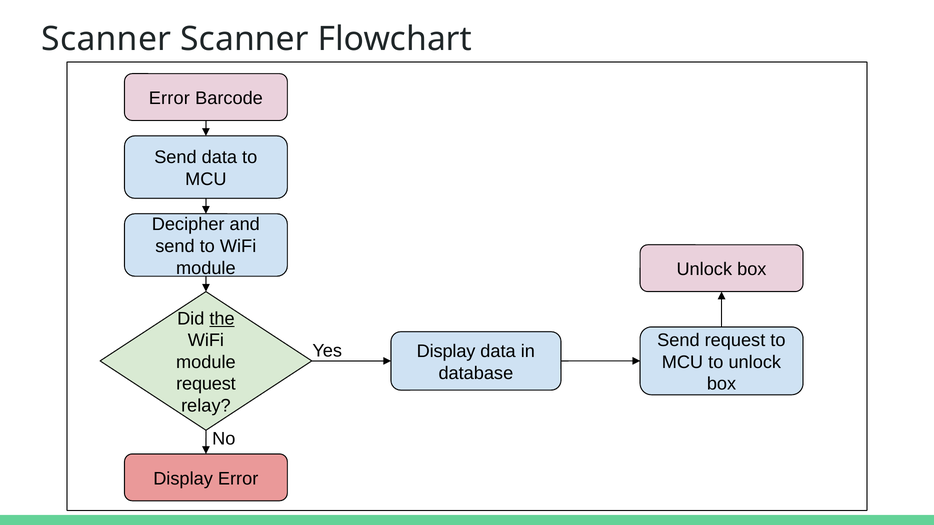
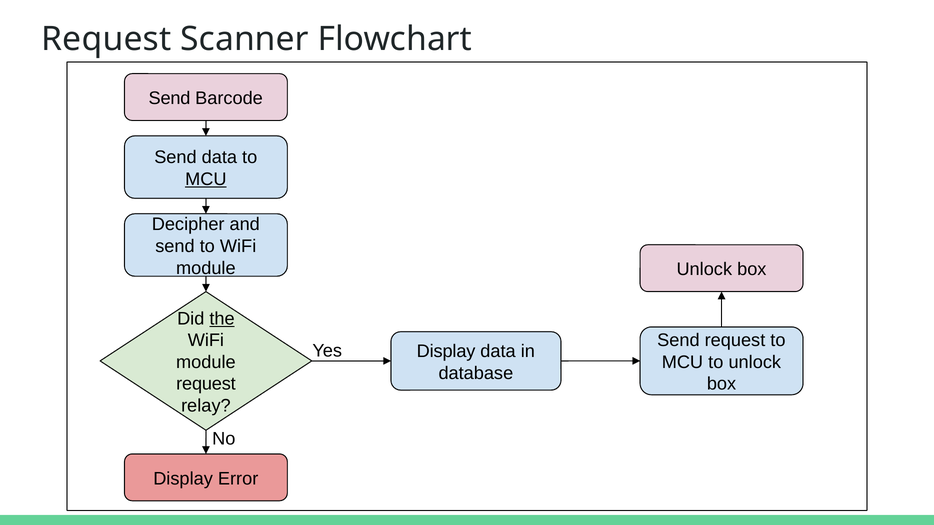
Scanner: Scanner -> Request (106, 39)
Error: Error -> Send (170, 98)
MCU underline: none -> present (206, 179)
